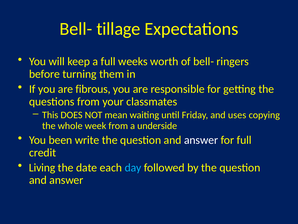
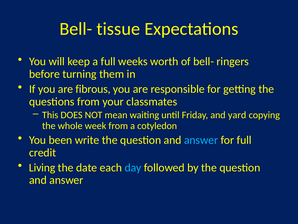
tillage: tillage -> tissue (118, 29)
uses: uses -> yard (237, 115)
underside: underside -> cotyledon (157, 126)
answer colour: white -> light blue (201, 140)
